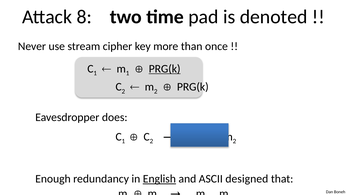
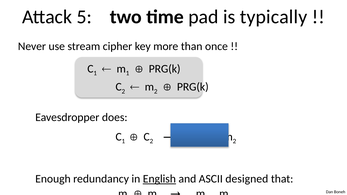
8: 8 -> 5 (84, 17)
denoted: denoted -> typically (274, 17)
PRG(k underline: present -> none (165, 69)
